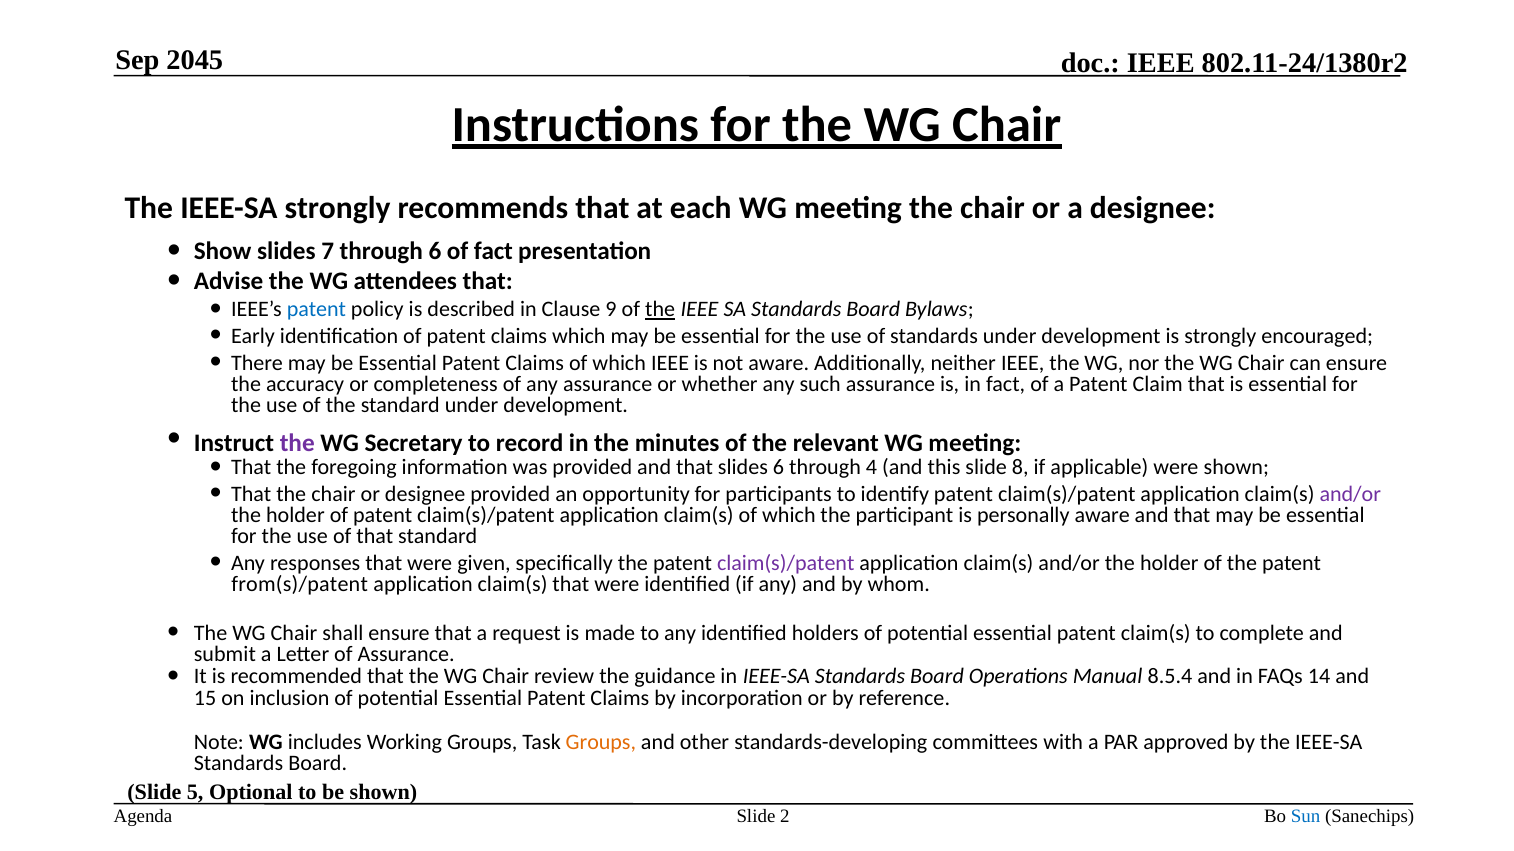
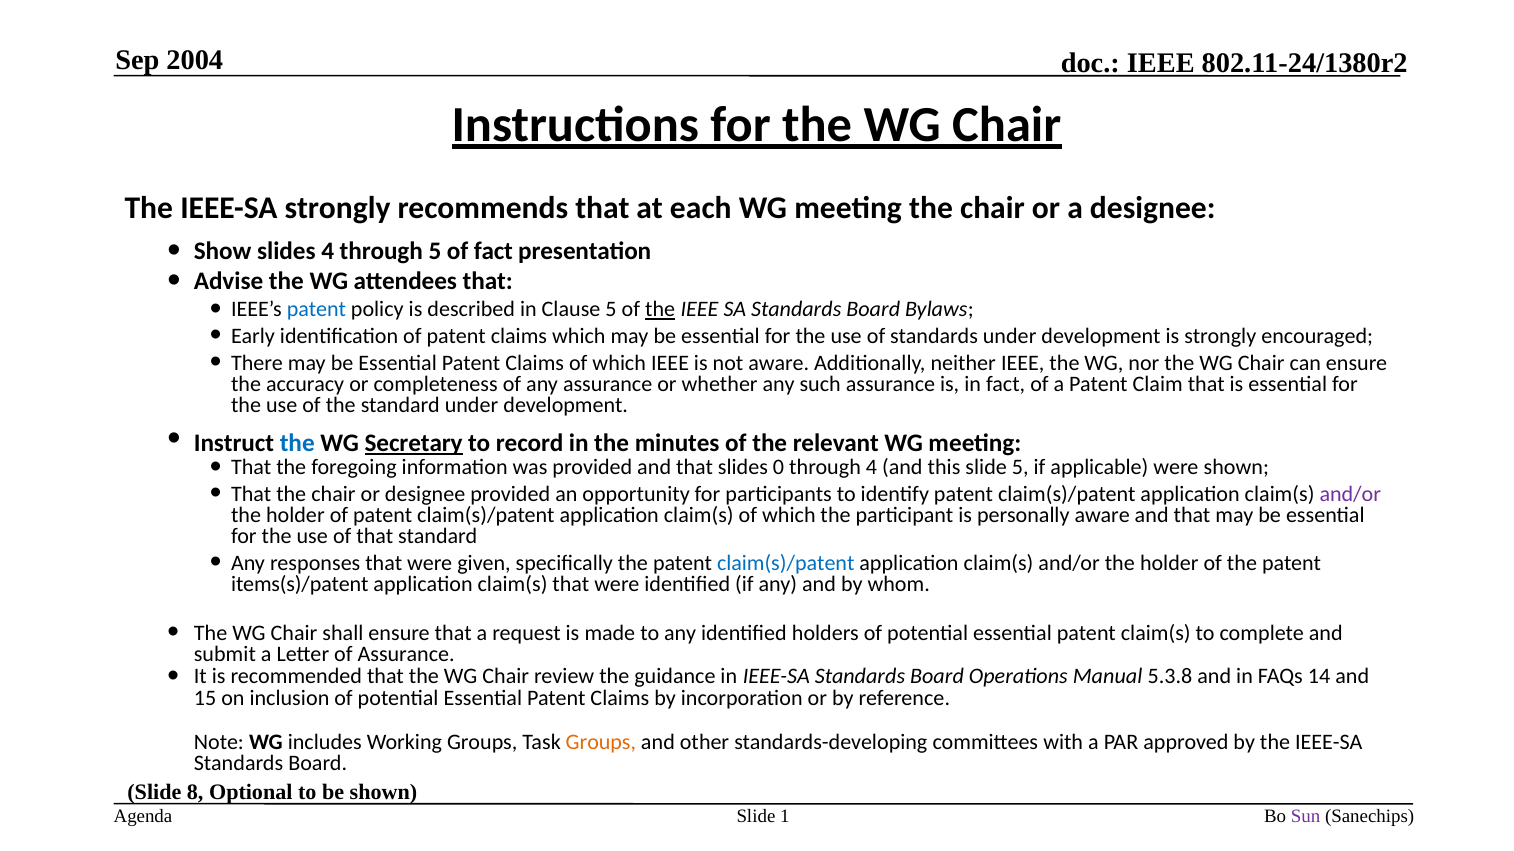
2045: 2045 -> 2004 (195, 60)
slides 7: 7 -> 4 (328, 252)
through 6: 6 -> 5 (435, 252)
Clause 9: 9 -> 5 (611, 310)
the colour: purple -> blue (297, 443)
Secretary underline: none -> present (414, 443)
slides 6: 6 -> 0 (779, 468)
slide 8: 8 -> 5 (1020, 468)
claim(s)/patent colour: purple -> blue (786, 564)
from(s)/patent: from(s)/patent -> items(s)/patent (300, 585)
8.5.4: 8.5.4 -> 5.3.8 (1170, 677)
5: 5 -> 8 (195, 793)
2: 2 -> 1 (785, 817)
Sun colour: blue -> purple (1306, 817)
